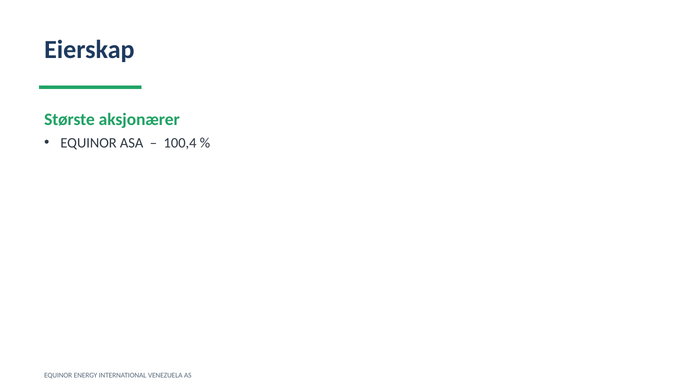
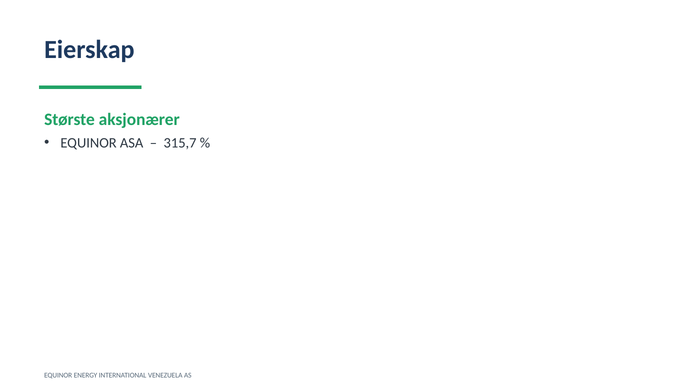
100,4: 100,4 -> 315,7 (180, 143)
